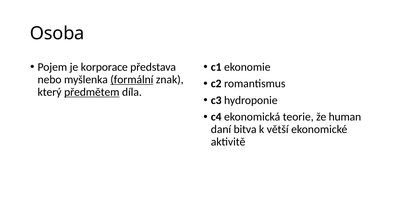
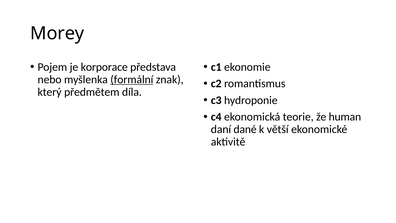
Osoba: Osoba -> Morey (57, 33)
předmětem underline: present -> none (92, 92)
bitva: bitva -> dané (245, 129)
